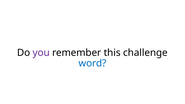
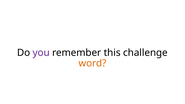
word colour: blue -> orange (92, 63)
